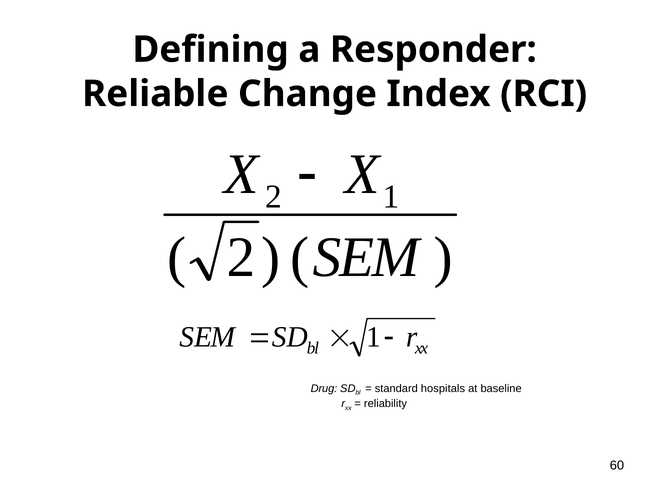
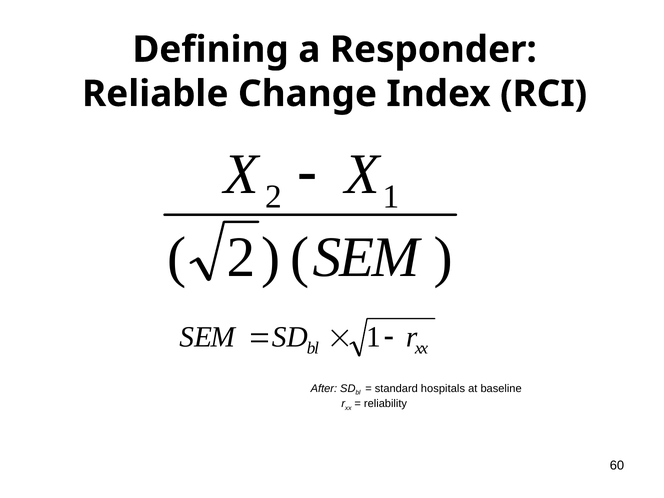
Drug: Drug -> After (324, 389)
